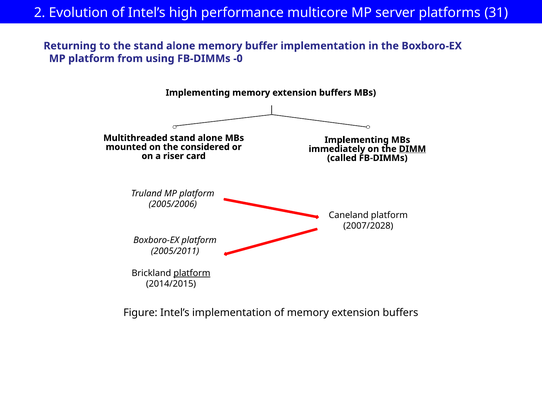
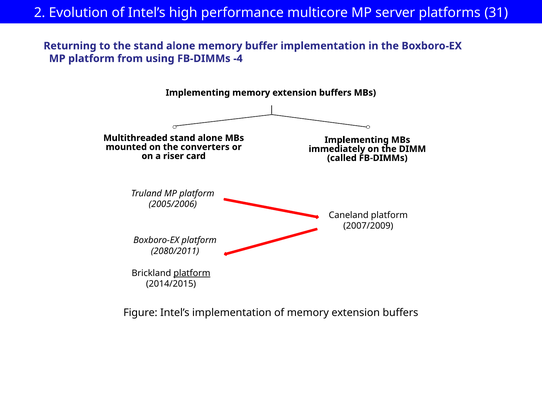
-0: -0 -> -4 (238, 58)
considered: considered -> converters (205, 147)
DIMM underline: present -> none (412, 149)
2007/2028: 2007/2028 -> 2007/2009 (368, 226)
2005/2011: 2005/2011 -> 2080/2011 (175, 251)
